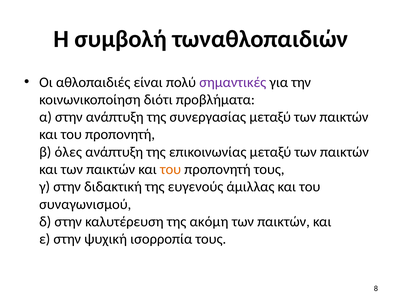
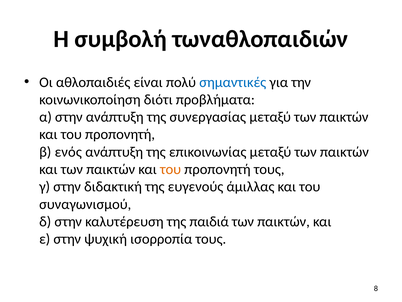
σημαντικές colour: purple -> blue (233, 82)
όλες: όλες -> ενός (68, 152)
ακόμη: ακόμη -> παιδιά (209, 221)
